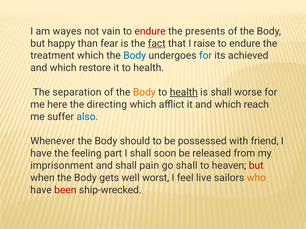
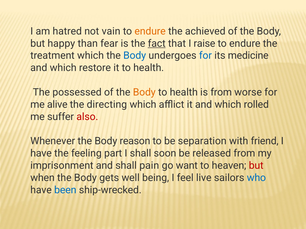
wayes: wayes -> hatred (67, 31)
endure colour: red -> orange (150, 31)
presents: presents -> achieved (205, 31)
achieved: achieved -> medicine (248, 56)
separation: separation -> possessed (77, 92)
health underline: present -> none (184, 92)
is shall: shall -> from (221, 92)
here: here -> alive (57, 105)
reach: reach -> rolled (256, 105)
also colour: blue -> red (87, 117)
should: should -> reason (135, 141)
possessed: possessed -> separation (202, 141)
go shall: shall -> want (187, 166)
worst: worst -> being (156, 178)
who colour: orange -> blue (256, 178)
been colour: red -> blue (65, 190)
